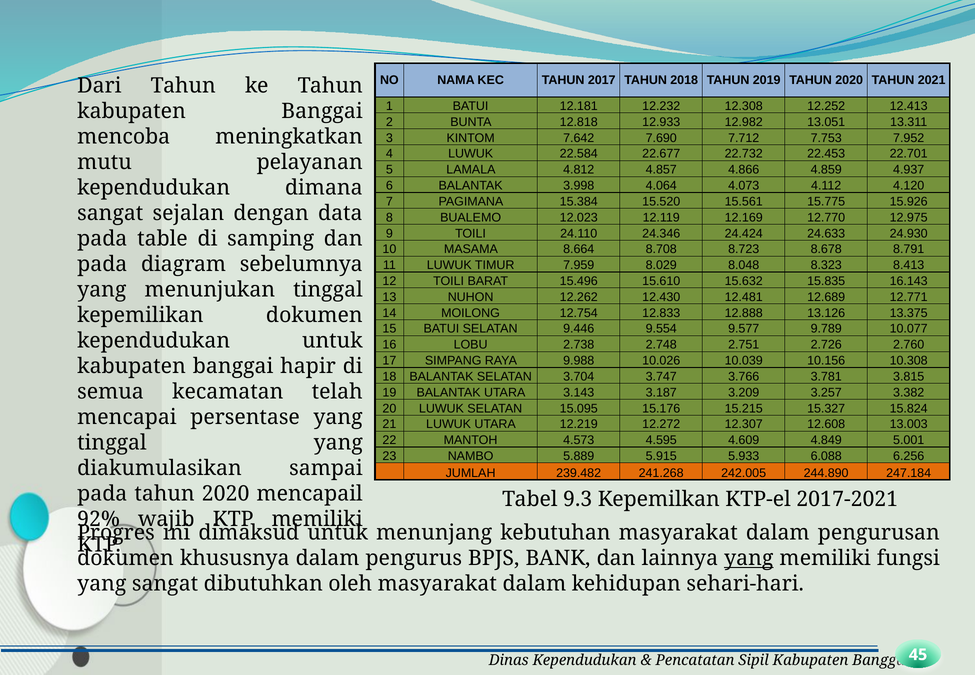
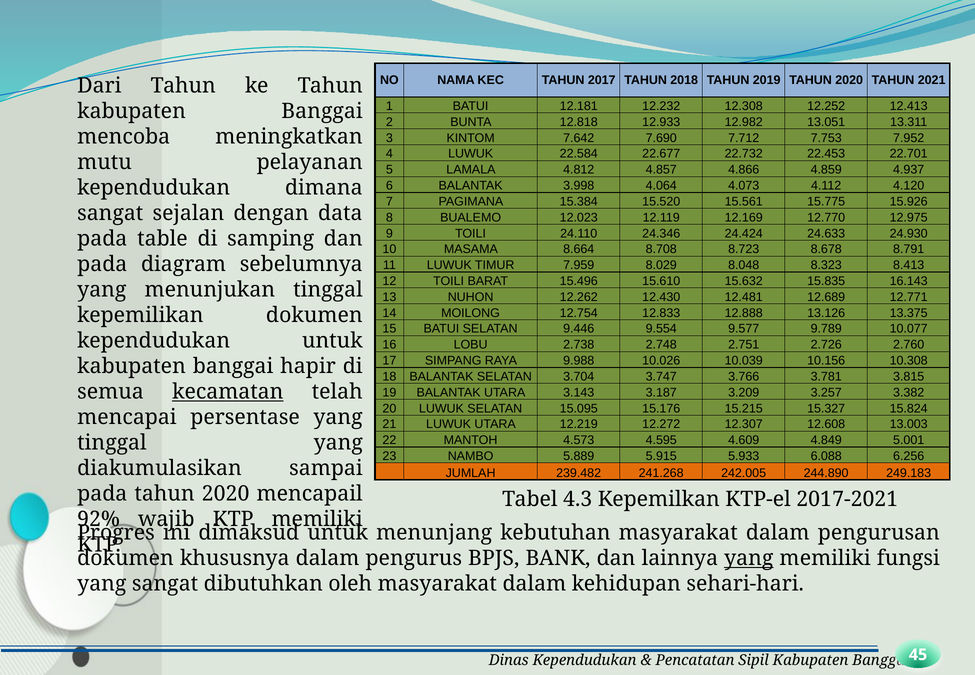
kecamatan underline: none -> present (228, 392)
247.184: 247.184 -> 249.183 (909, 473)
9.3: 9.3 -> 4.3 (578, 499)
